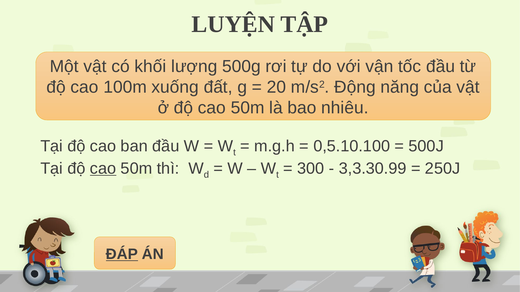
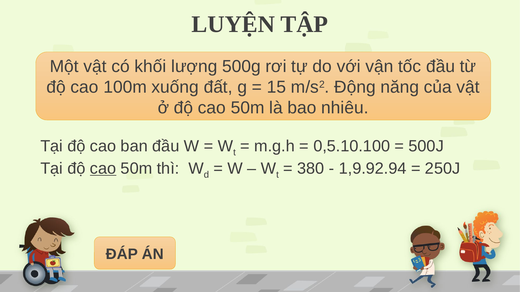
20: 20 -> 15 (276, 87)
300: 300 -> 380 (311, 169)
3,3.30.99: 3,3.30.99 -> 1,9.92.94 (373, 169)
ĐÁP underline: present -> none (122, 255)
